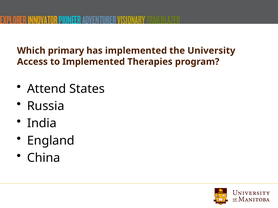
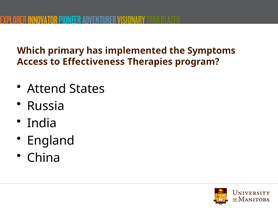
University: University -> Symptoms (211, 51)
to Implemented: Implemented -> Effectiveness (94, 62)
